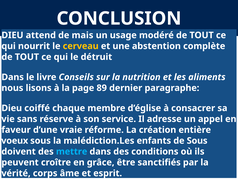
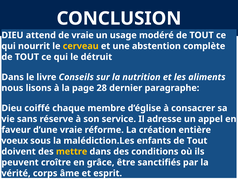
de mais: mais -> vraie (83, 35)
89: 89 -> 28 (102, 88)
enfants de Sous: Sous -> Tout (197, 140)
mettre colour: light blue -> yellow (72, 151)
